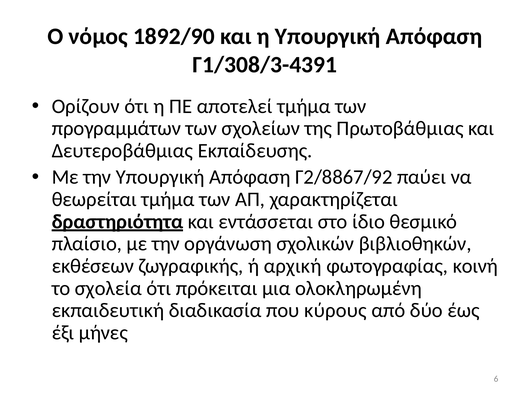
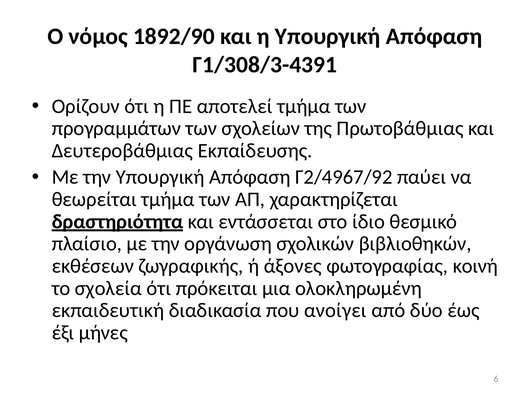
Γ2/8867/92: Γ2/8867/92 -> Γ2/4967/92 (344, 177)
αρχική: αρχική -> άξονες (293, 266)
κύρους: κύρους -> ανοίγει (335, 311)
